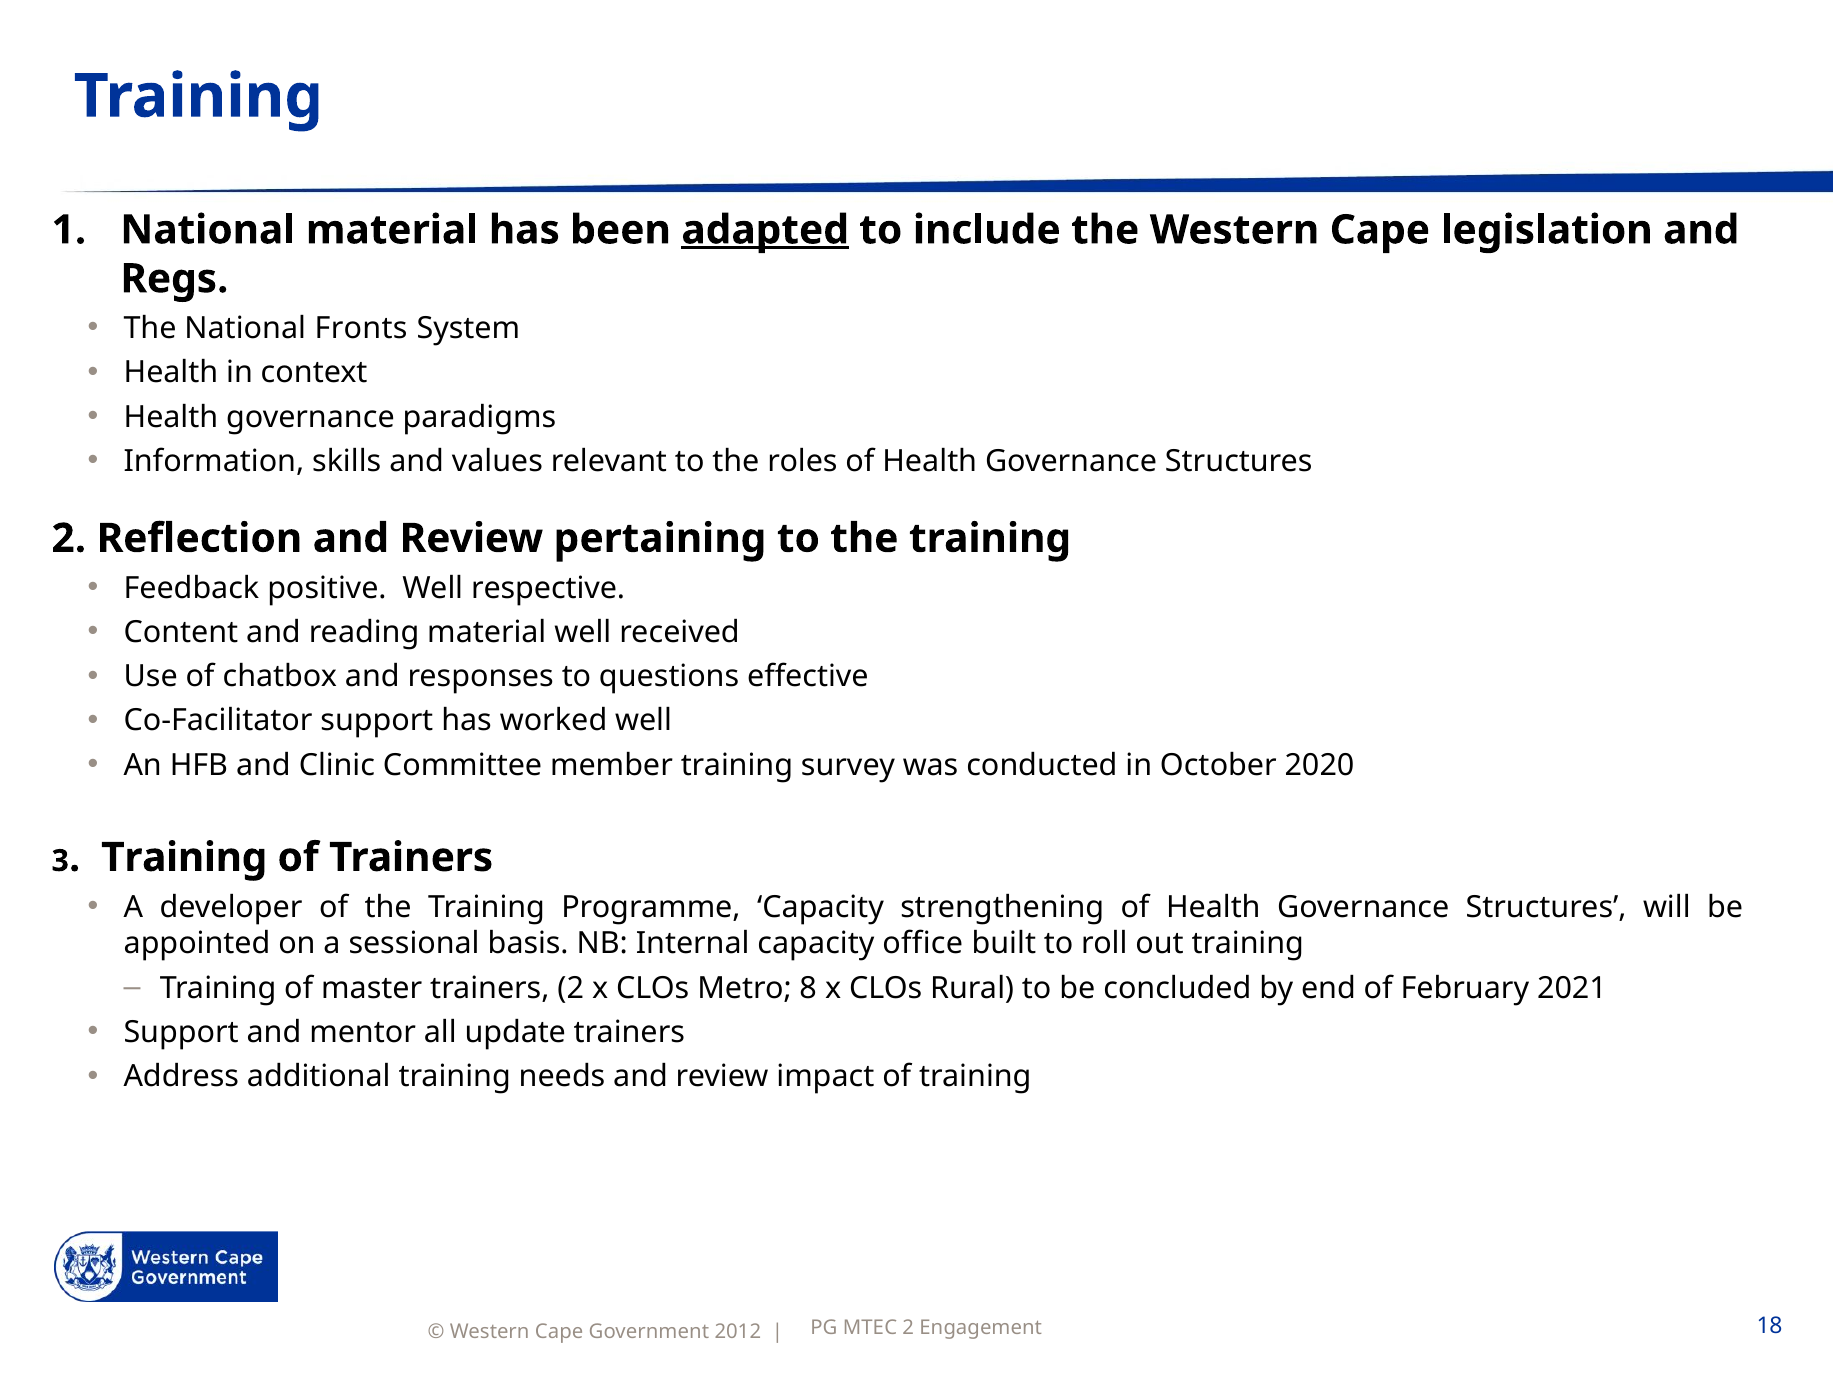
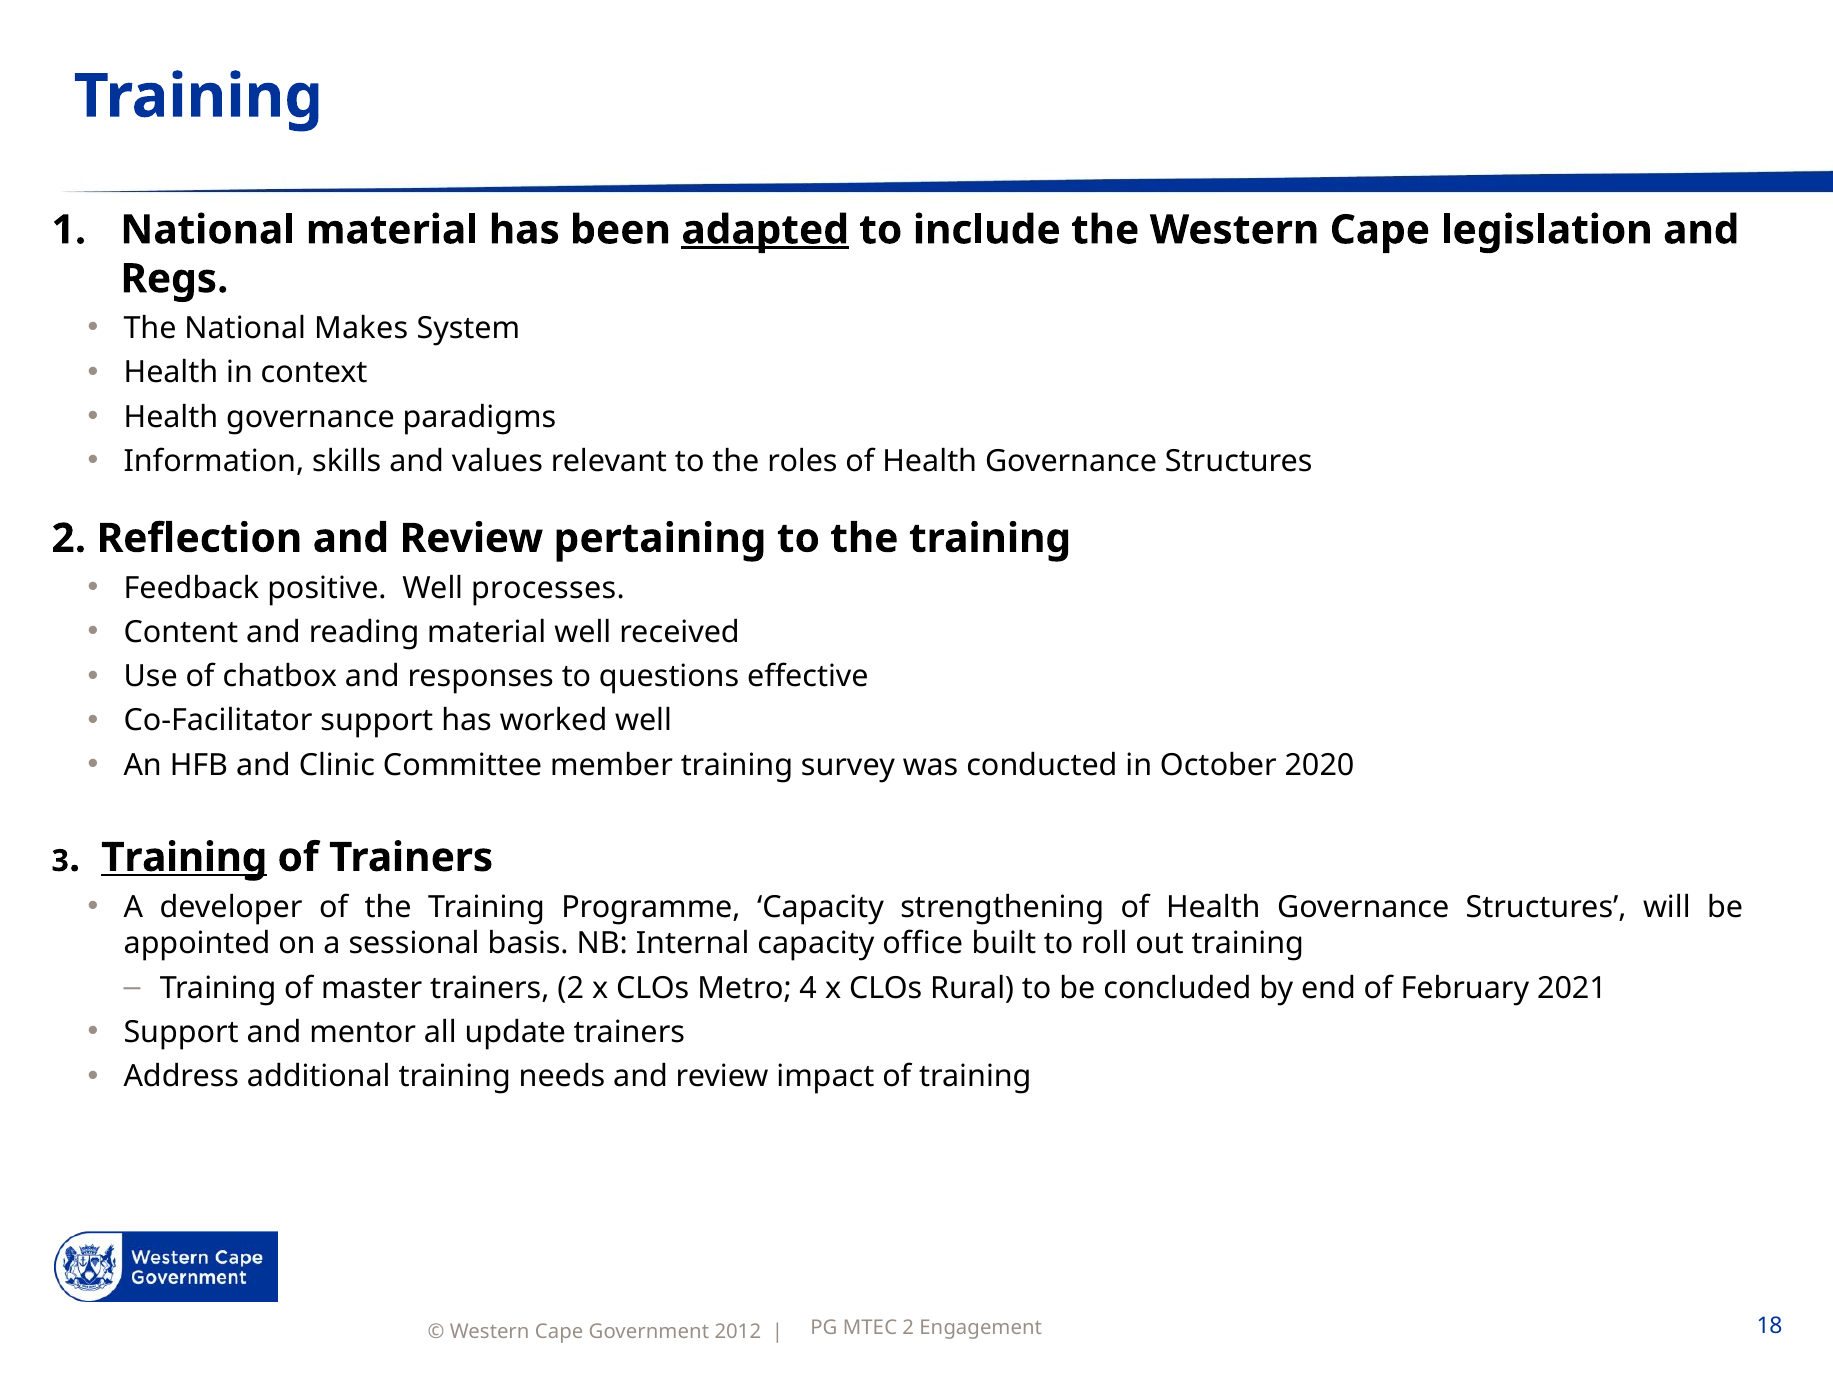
Fronts: Fronts -> Makes (361, 329)
respective: respective -> processes (548, 588)
Training underline: none -> present (184, 858)
8: 8 -> 4 (808, 989)
